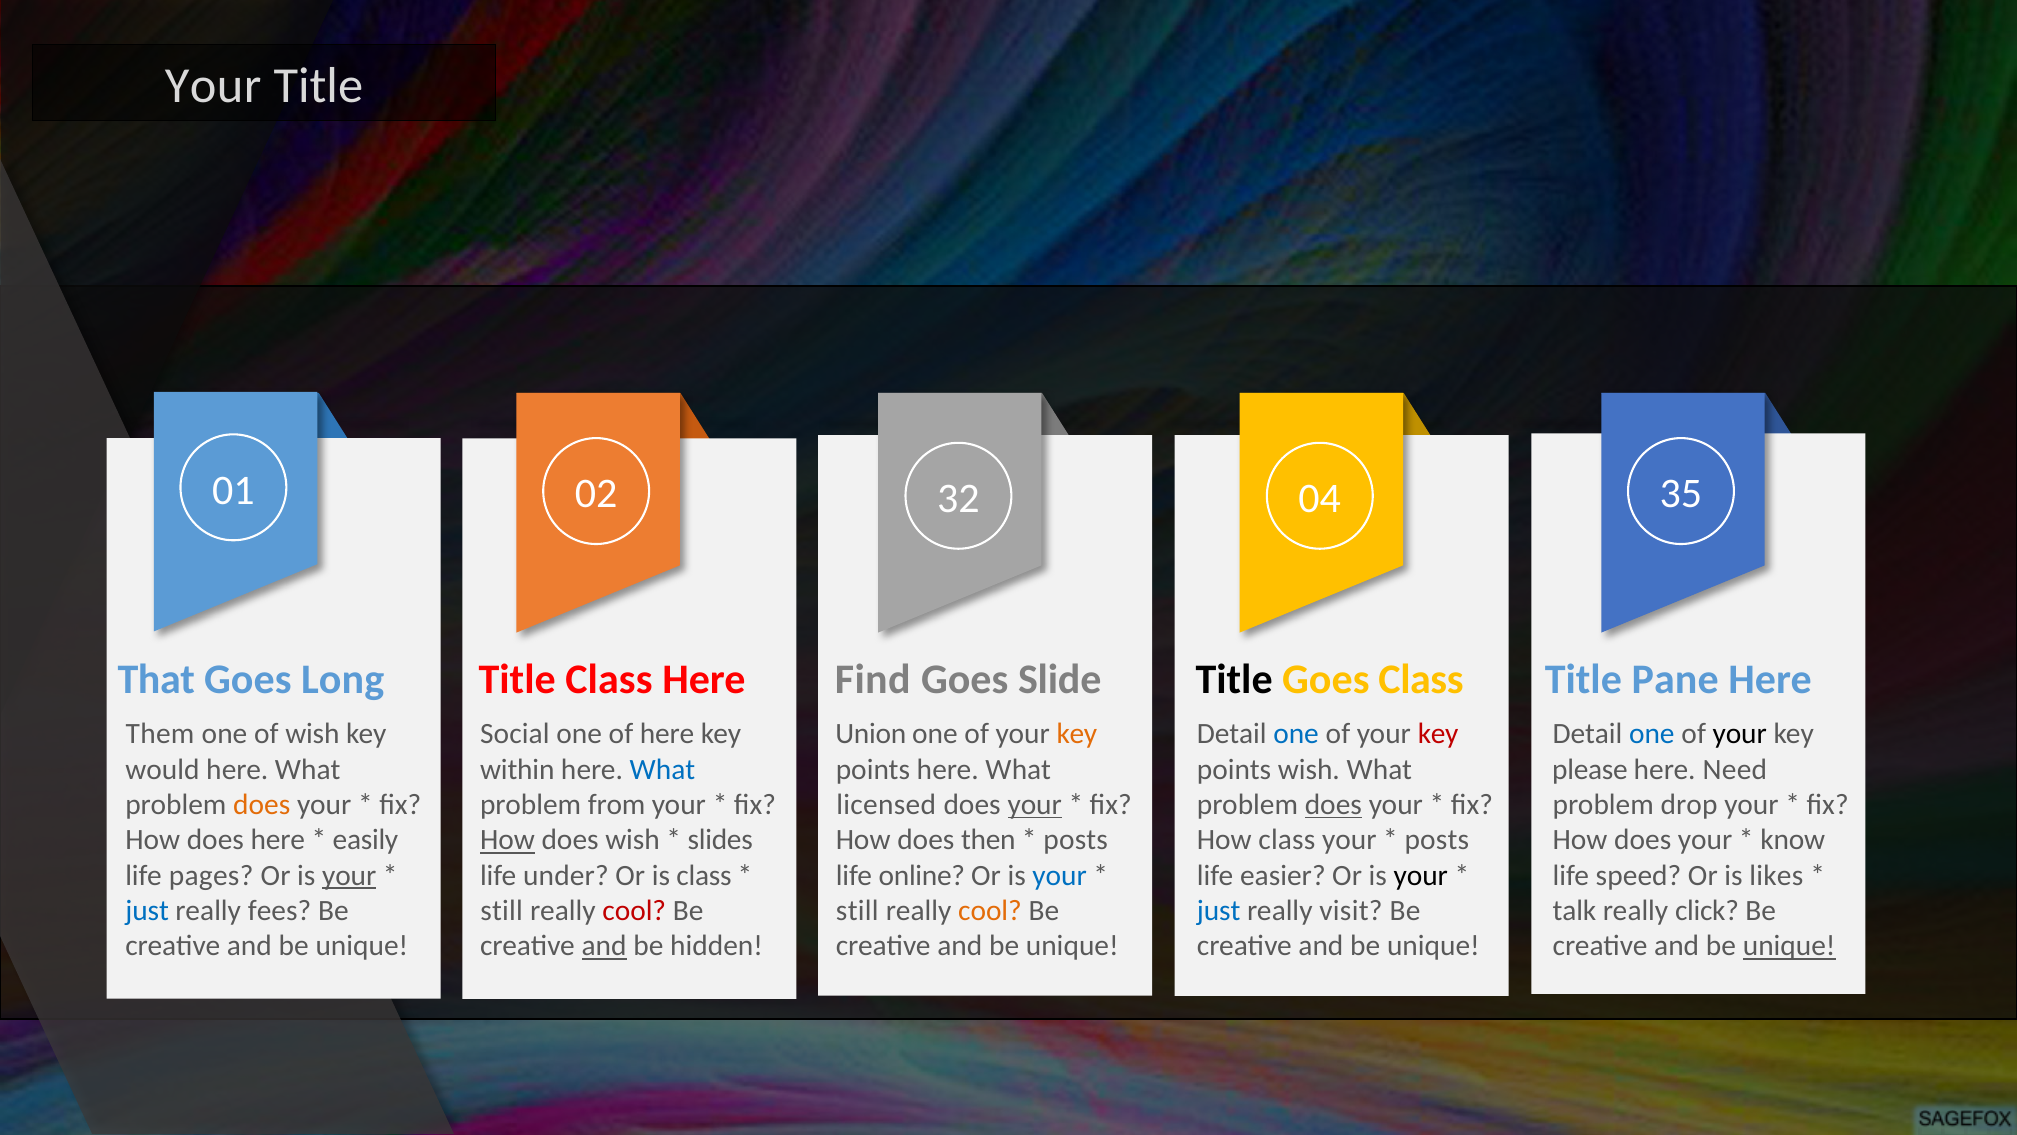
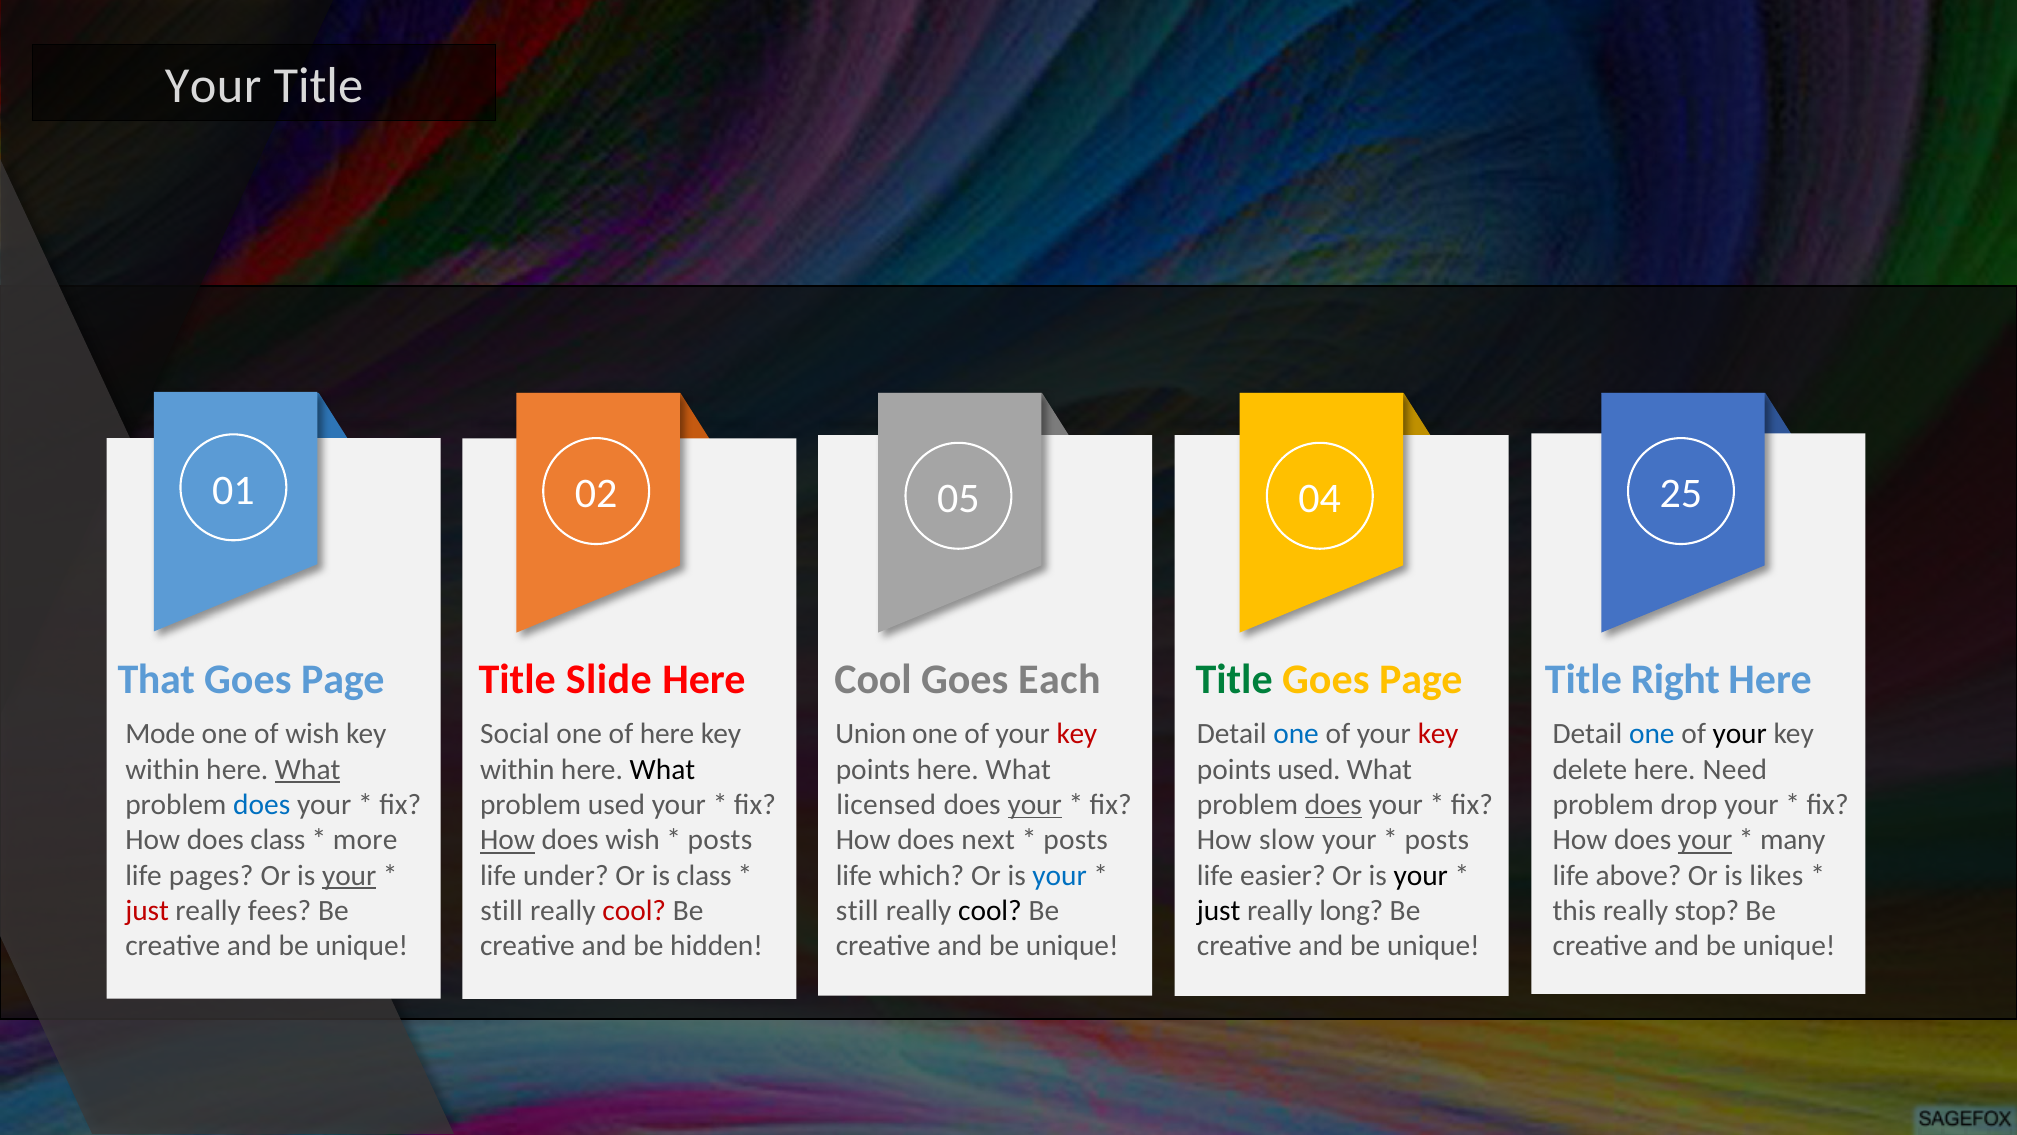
32: 32 -> 05 (958, 498)
35: 35 -> 25 (1681, 494)
Long: Long -> Page (343, 680)
Title Class: Class -> Slide (609, 680)
Find: Find -> Cool (873, 680)
Slide: Slide -> Each (1059, 680)
Title colour: black -> green (1234, 680)
Class: Class -> Page (1421, 680)
Pane: Pane -> Right (1675, 680)
Them: Them -> Mode (160, 734)
key colour: orange -> red (1077, 734)
would: would -> within (163, 769)
What underline: none -> present (308, 769)
What colour: blue -> black (662, 769)
points wish: wish -> used (1309, 769)
please: please -> delete (1590, 769)
does colour: orange -> blue (262, 805)
problem from: from -> used (616, 805)
does here: here -> class (278, 840)
easily: easily -> more (365, 840)
slides: slides -> posts (720, 840)
then: then -> next (988, 840)
How class: class -> slow (1287, 840)
your underline: none -> present (1705, 840)
know: know -> many (1793, 840)
online: online -> which (922, 875)
speed: speed -> above (1639, 875)
just colour: blue -> red (147, 910)
cool colour: orange -> black (990, 910)
just colour: blue -> black (1219, 910)
visit: visit -> long (1351, 910)
talk: talk -> this (1574, 911)
click: click -> stop (1707, 911)
and underline: present -> none (604, 946)
unique underline: present -> none (1789, 946)
